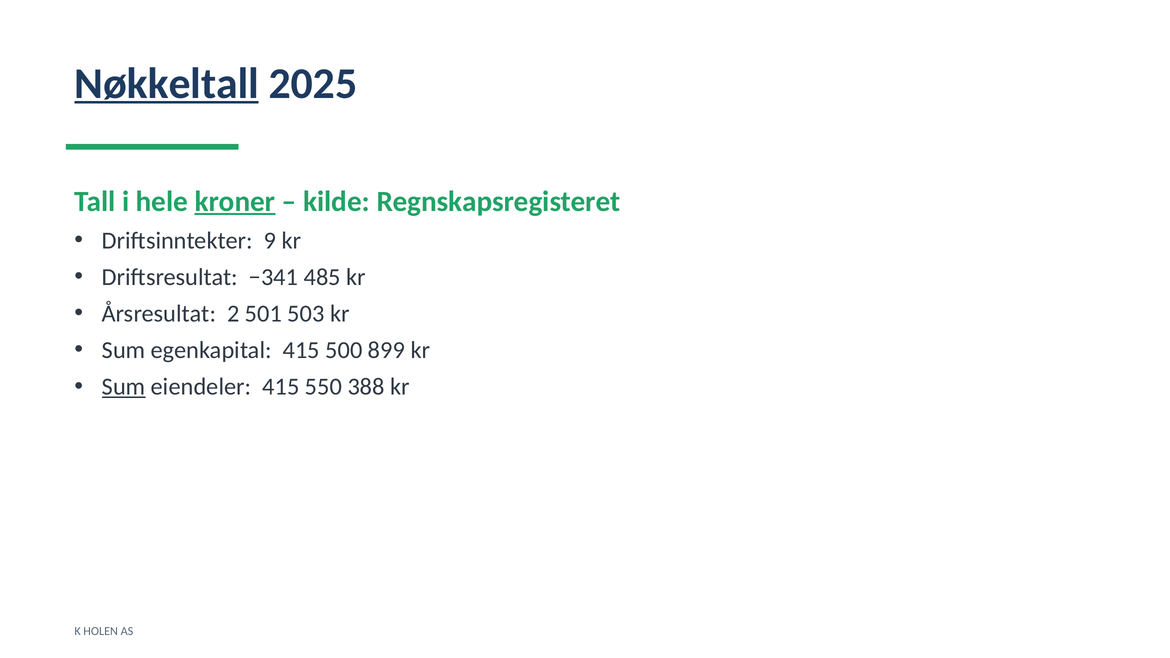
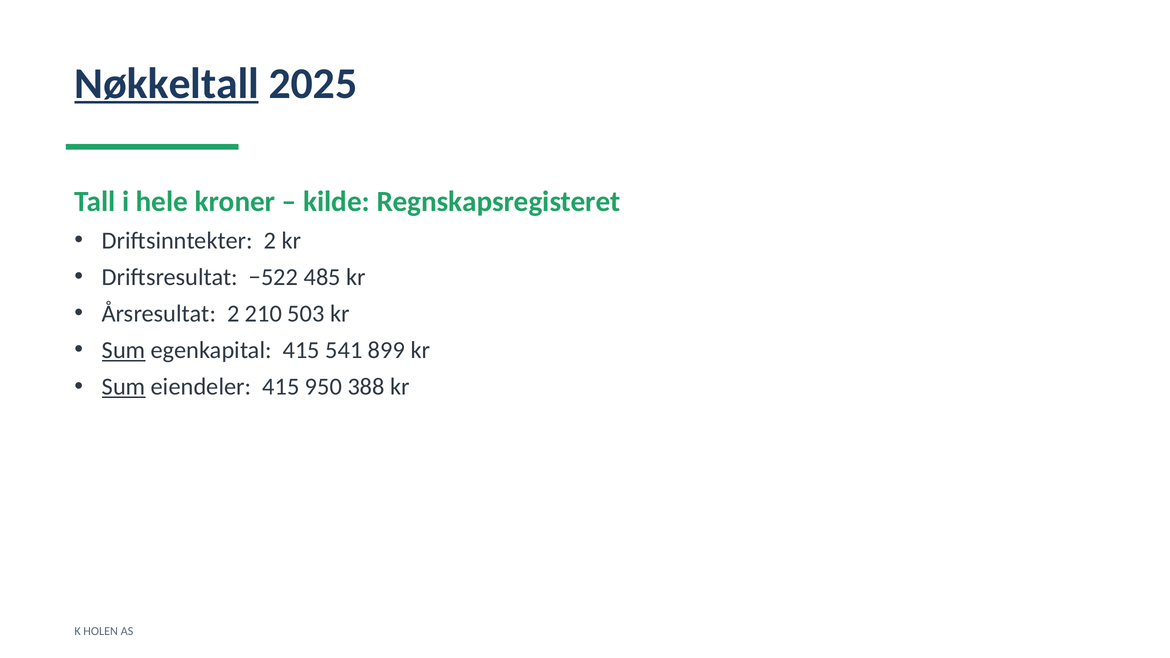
kroner underline: present -> none (235, 201)
Driftsinntekter 9: 9 -> 2 (270, 241)
−341: −341 -> −522 (274, 277)
501: 501 -> 210 (263, 314)
Sum underline: none -> present (124, 350)
500: 500 -> 541 (344, 350)
550: 550 -> 950 (324, 387)
